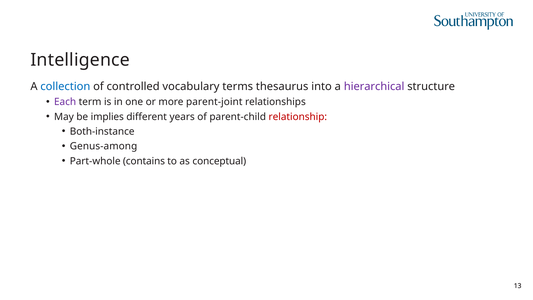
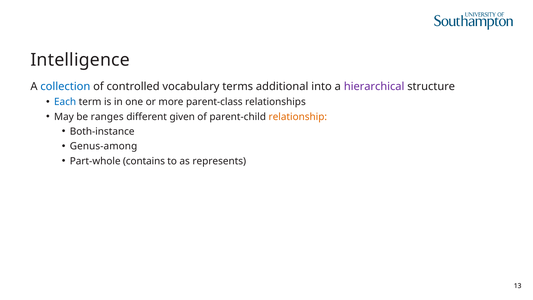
thesaurus: thesaurus -> additional (282, 87)
Each colour: purple -> blue (65, 102)
parent-joint: parent-joint -> parent-class (214, 102)
implies: implies -> ranges (107, 117)
years: years -> given (182, 117)
relationship colour: red -> orange (298, 117)
conceptual: conceptual -> represents (219, 161)
